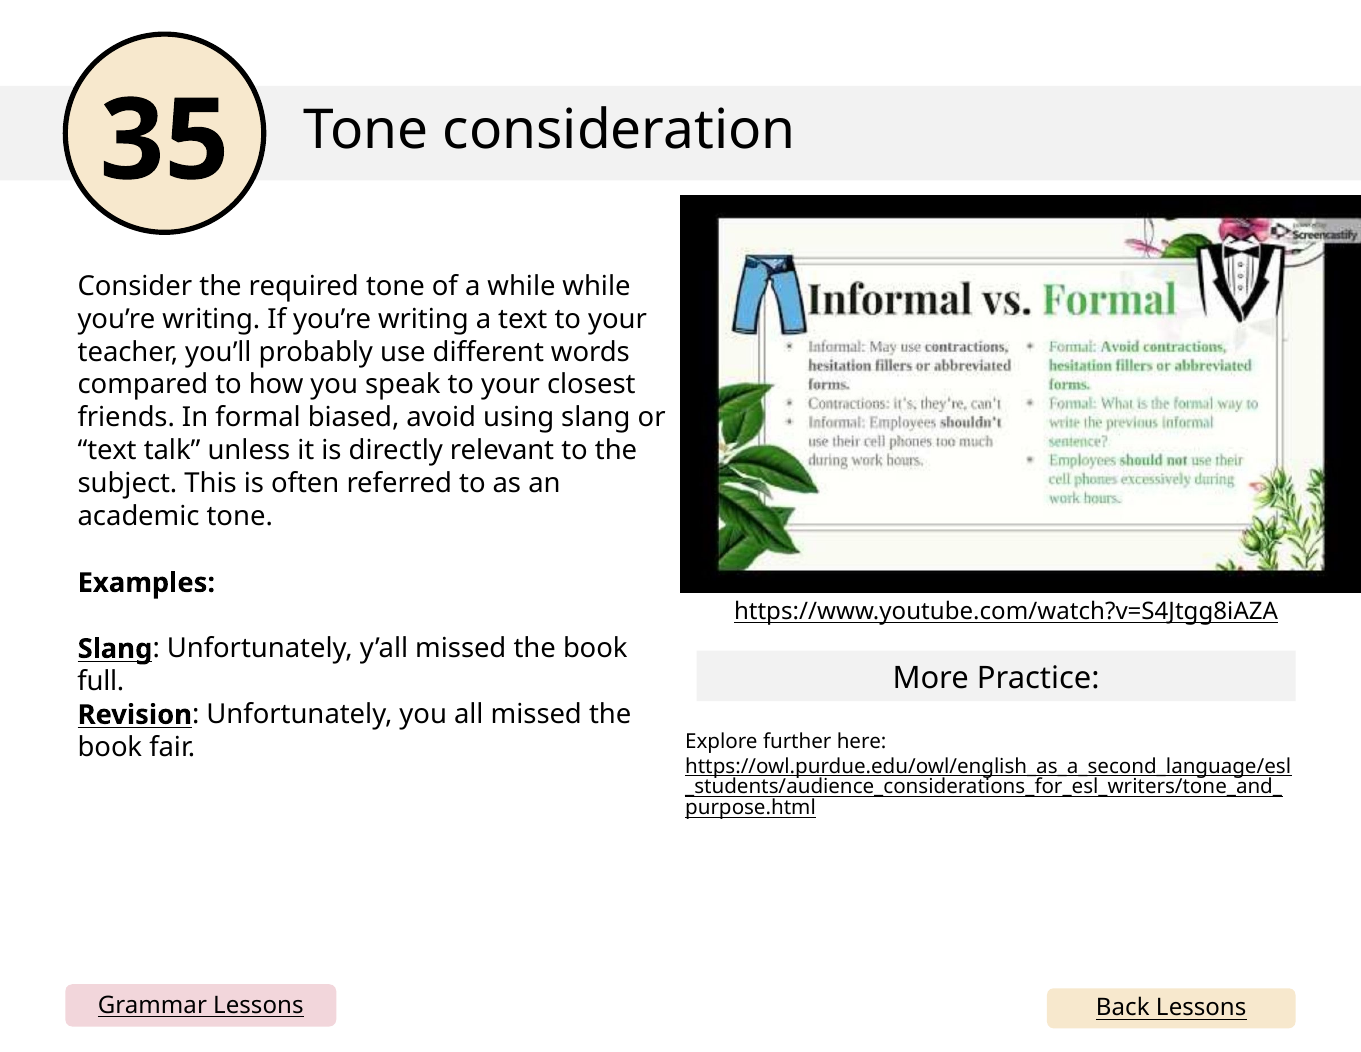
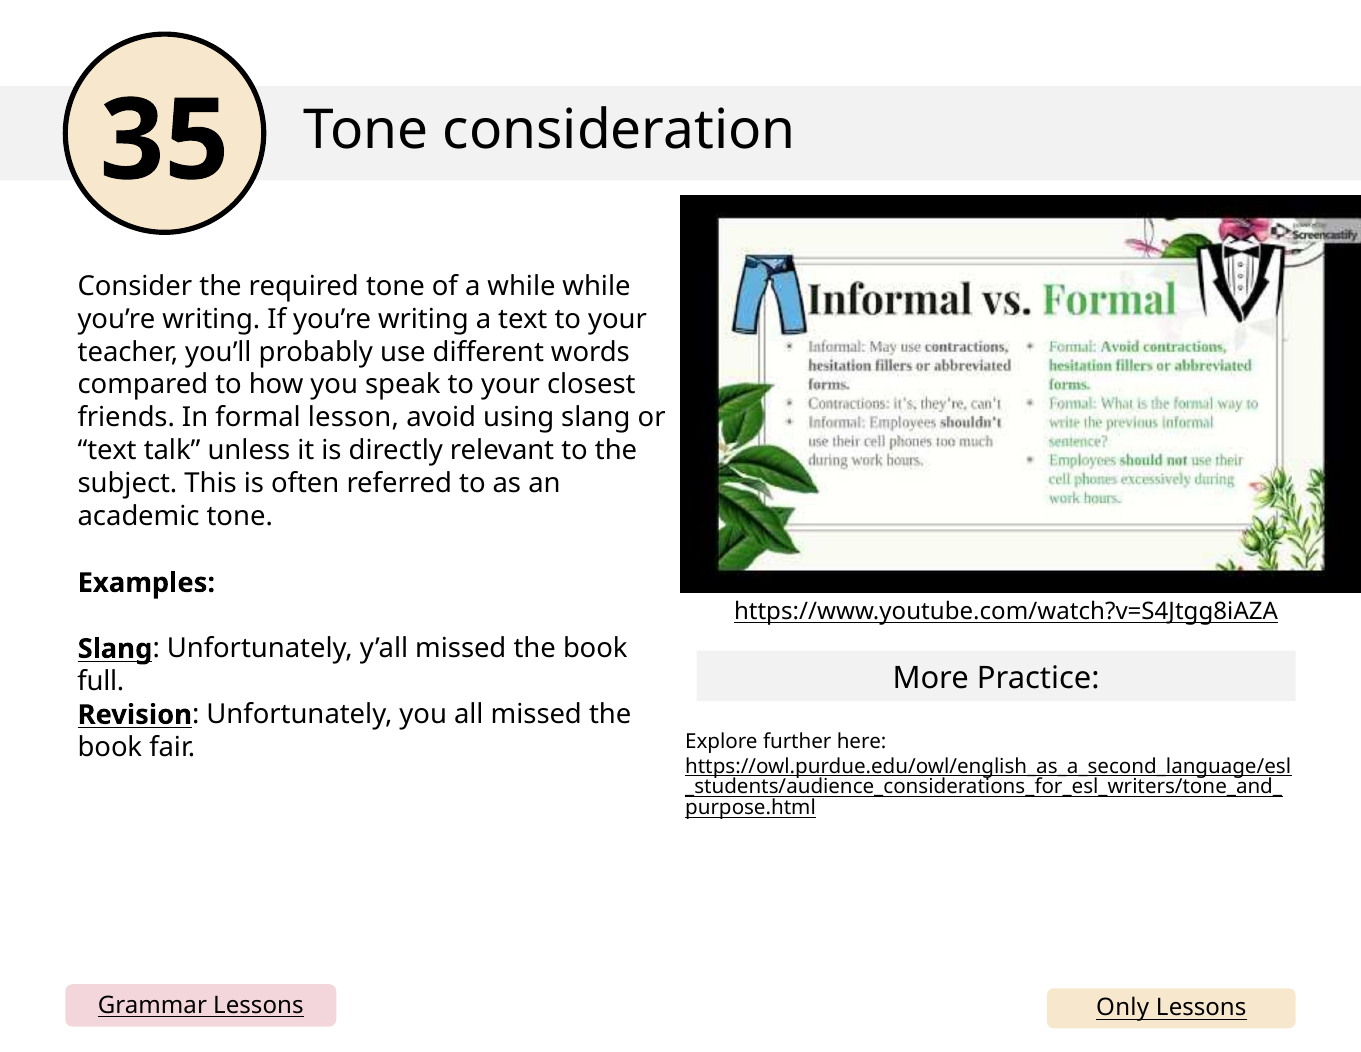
formal biased: biased -> lesson (353, 418)
Back: Back -> Only (1123, 1008)
